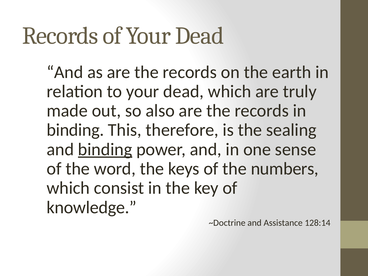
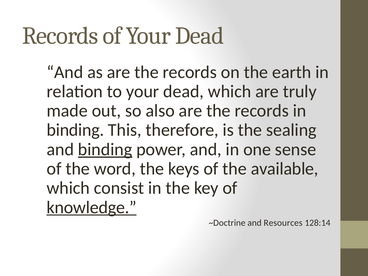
numbers: numbers -> available (285, 169)
knowledge underline: none -> present (92, 207)
Assistance: Assistance -> Resources (283, 223)
